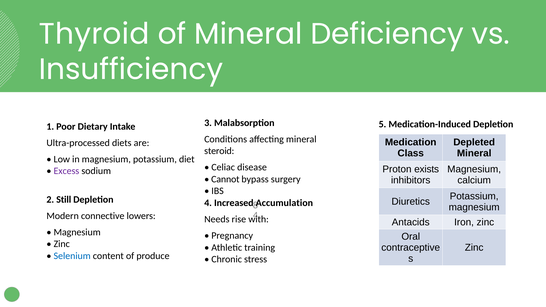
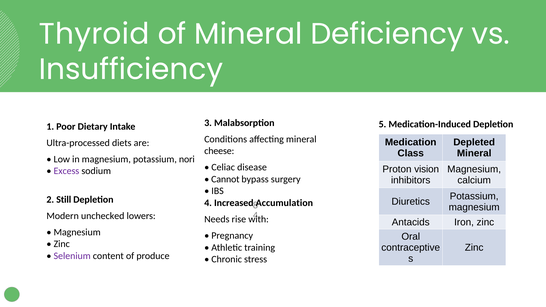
steroid: steroid -> cheese (219, 151)
diet: diet -> nori (187, 159)
exists: exists -> vision (427, 169)
connective: connective -> unchecked (103, 216)
Selenium colour: blue -> purple (72, 256)
